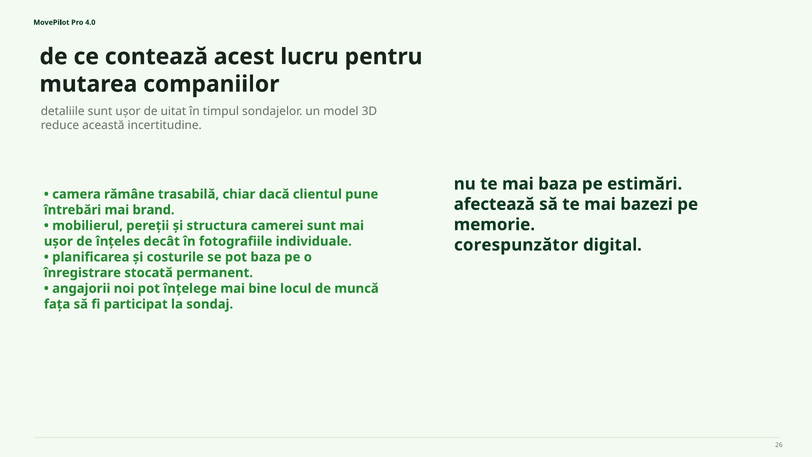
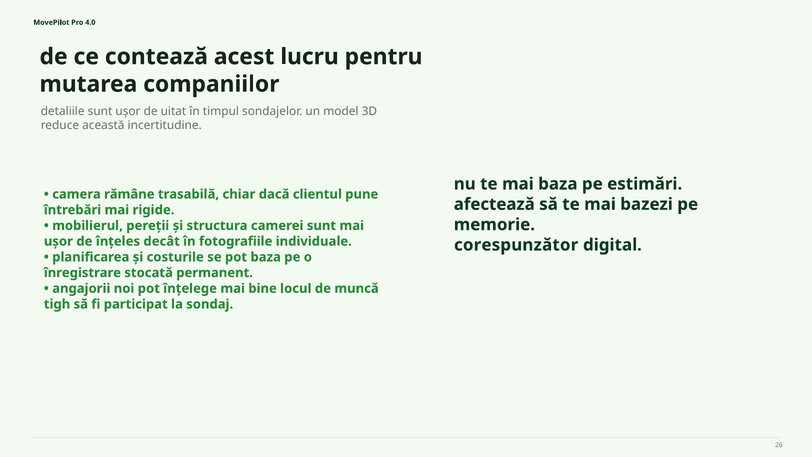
brand: brand -> rigide (153, 210)
fața: fața -> tigh (57, 304)
